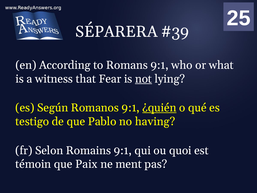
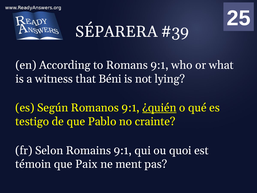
Fear: Fear -> Béni (110, 79)
not underline: present -> none (143, 79)
having: having -> crainte (155, 121)
